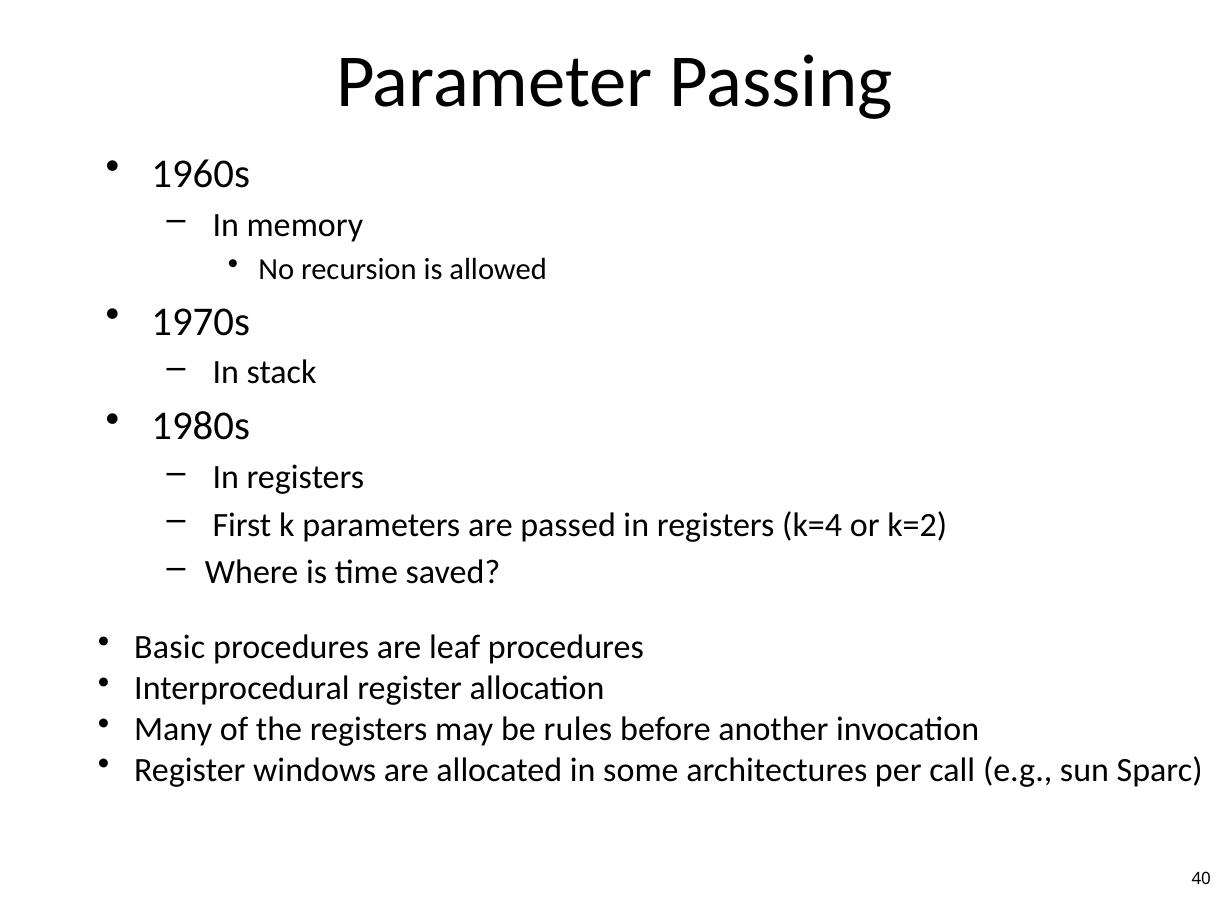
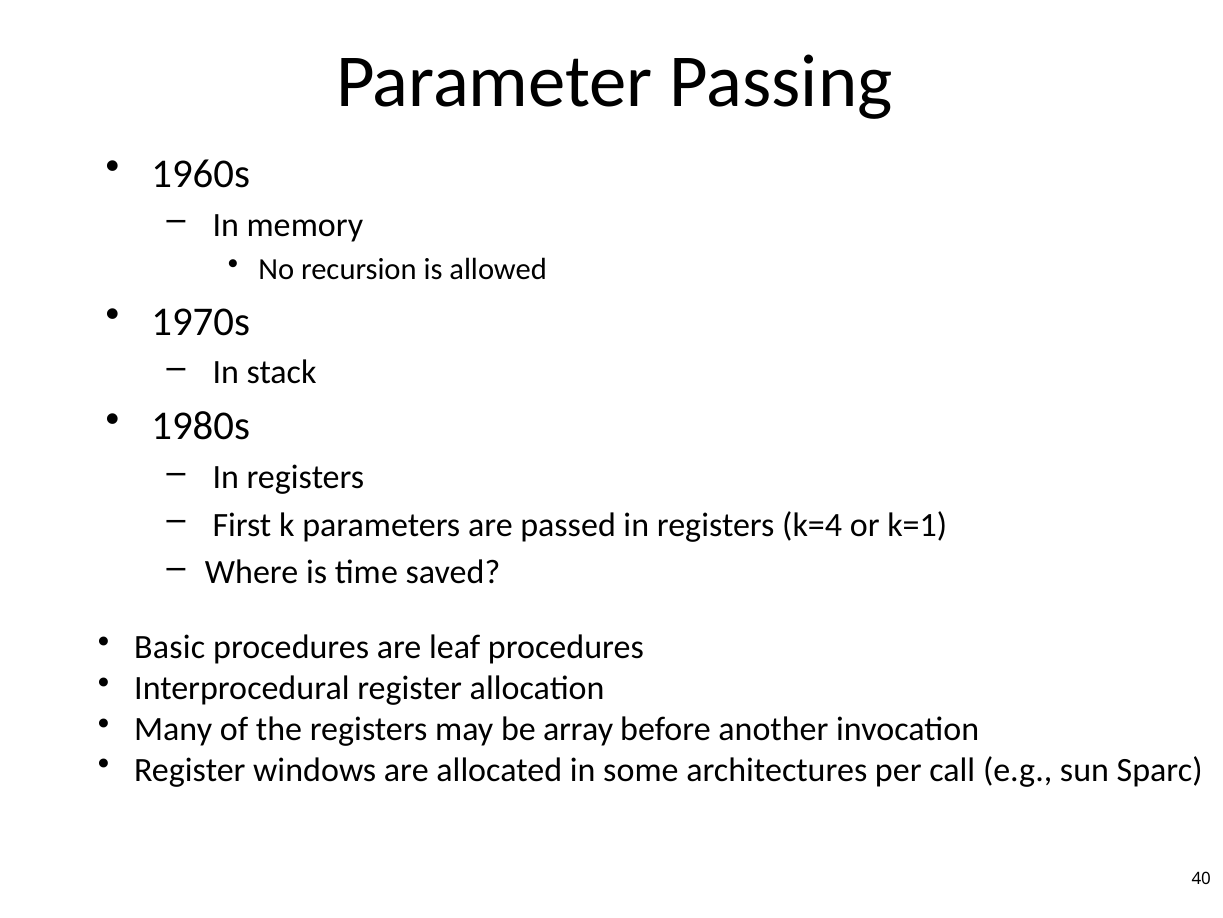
k=2: k=2 -> k=1 (917, 525)
rules: rules -> array (578, 729)
